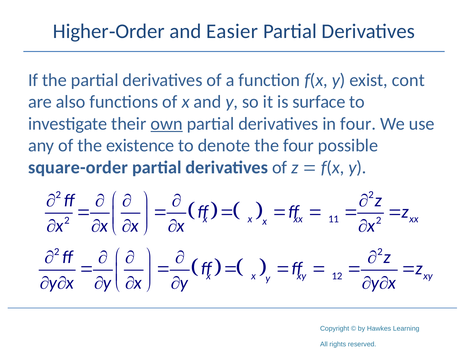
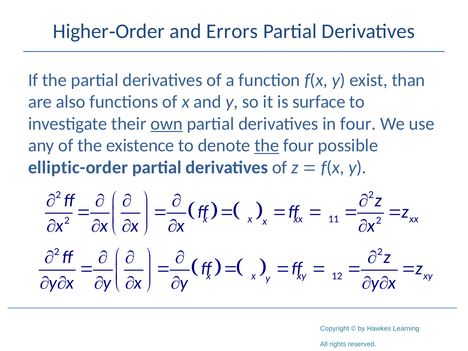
Easier: Easier -> Errors (232, 31)
cont: cont -> than (408, 80)
the underline: none -> present (267, 146)
square-order: square-order -> elliptic-order (78, 167)
